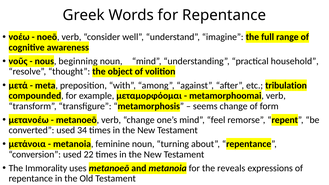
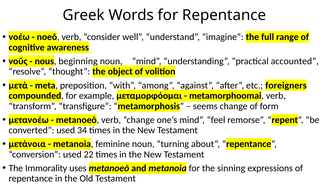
household: household -> accounted (295, 61)
tribulation: tribulation -> foreigners (286, 85)
reveals: reveals -> sinning (231, 168)
